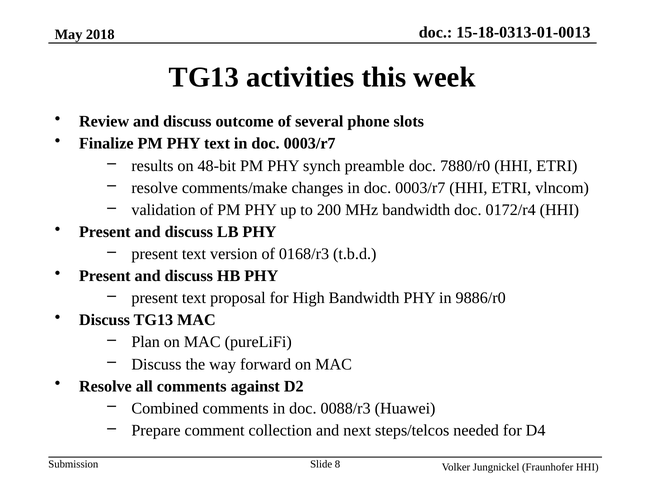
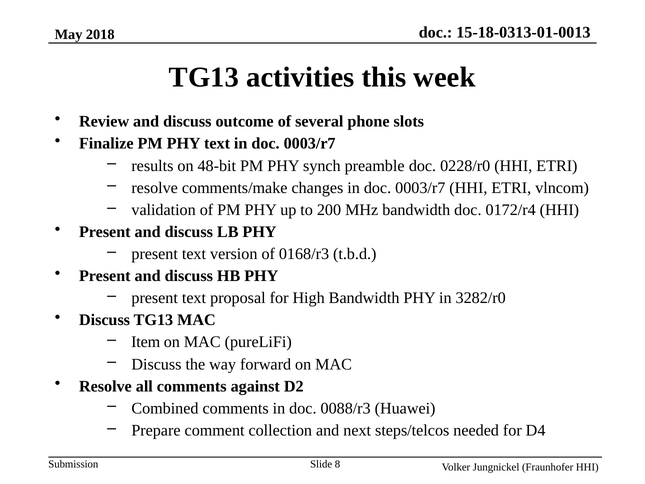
7880/r0: 7880/r0 -> 0228/r0 (465, 166)
9886/r0: 9886/r0 -> 3282/r0 (481, 298)
Plan: Plan -> Item (146, 342)
